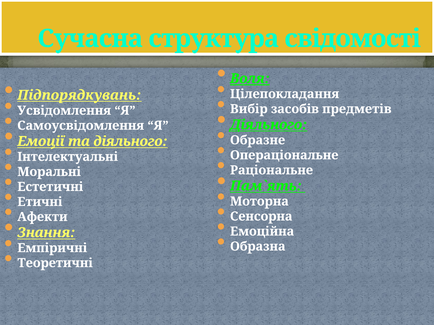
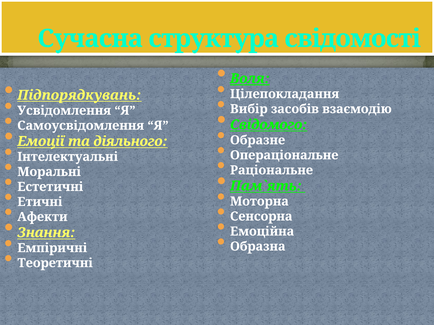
предметів: предметів -> взаємодію (357, 109)
Діяльного: Діяльного -> Свідомого (269, 125)
